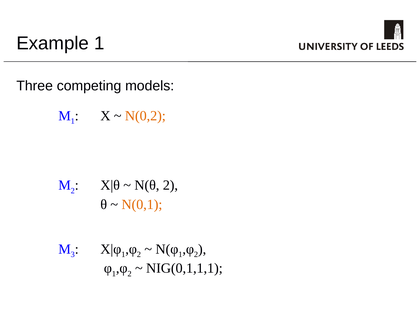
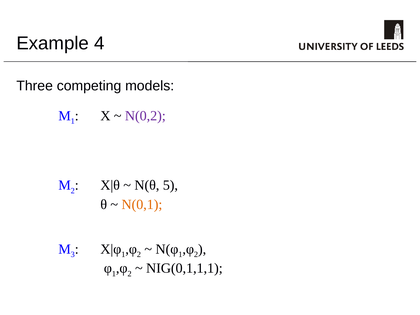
Example 1: 1 -> 4 (99, 43)
N(0,2 colour: orange -> purple (145, 116)
N(θ 2: 2 -> 5 (170, 185)
